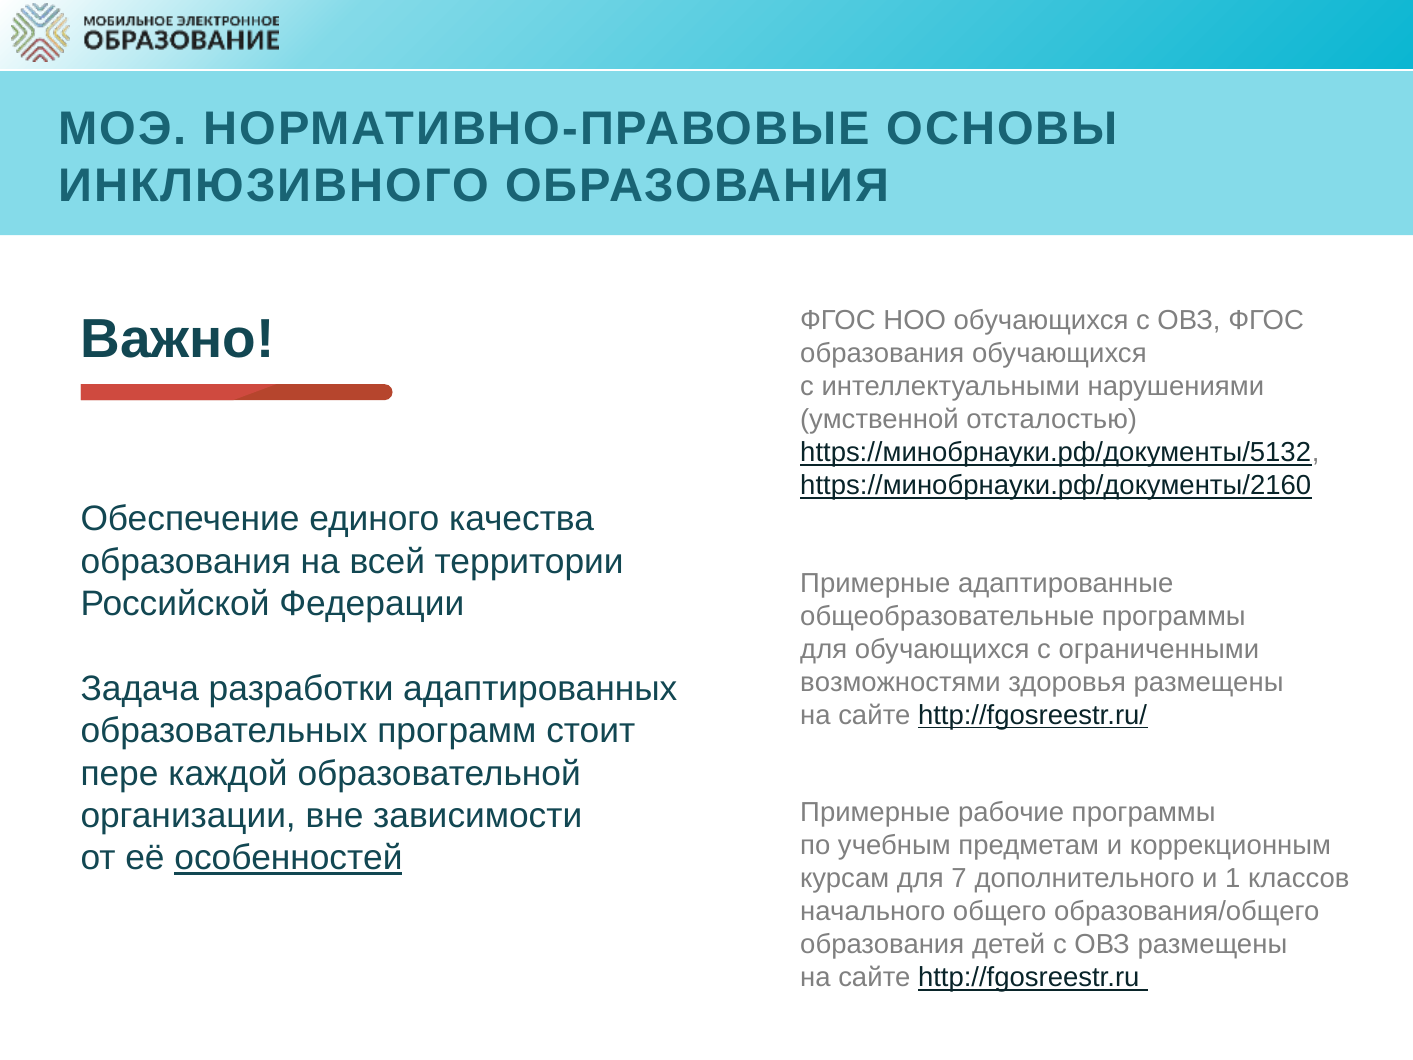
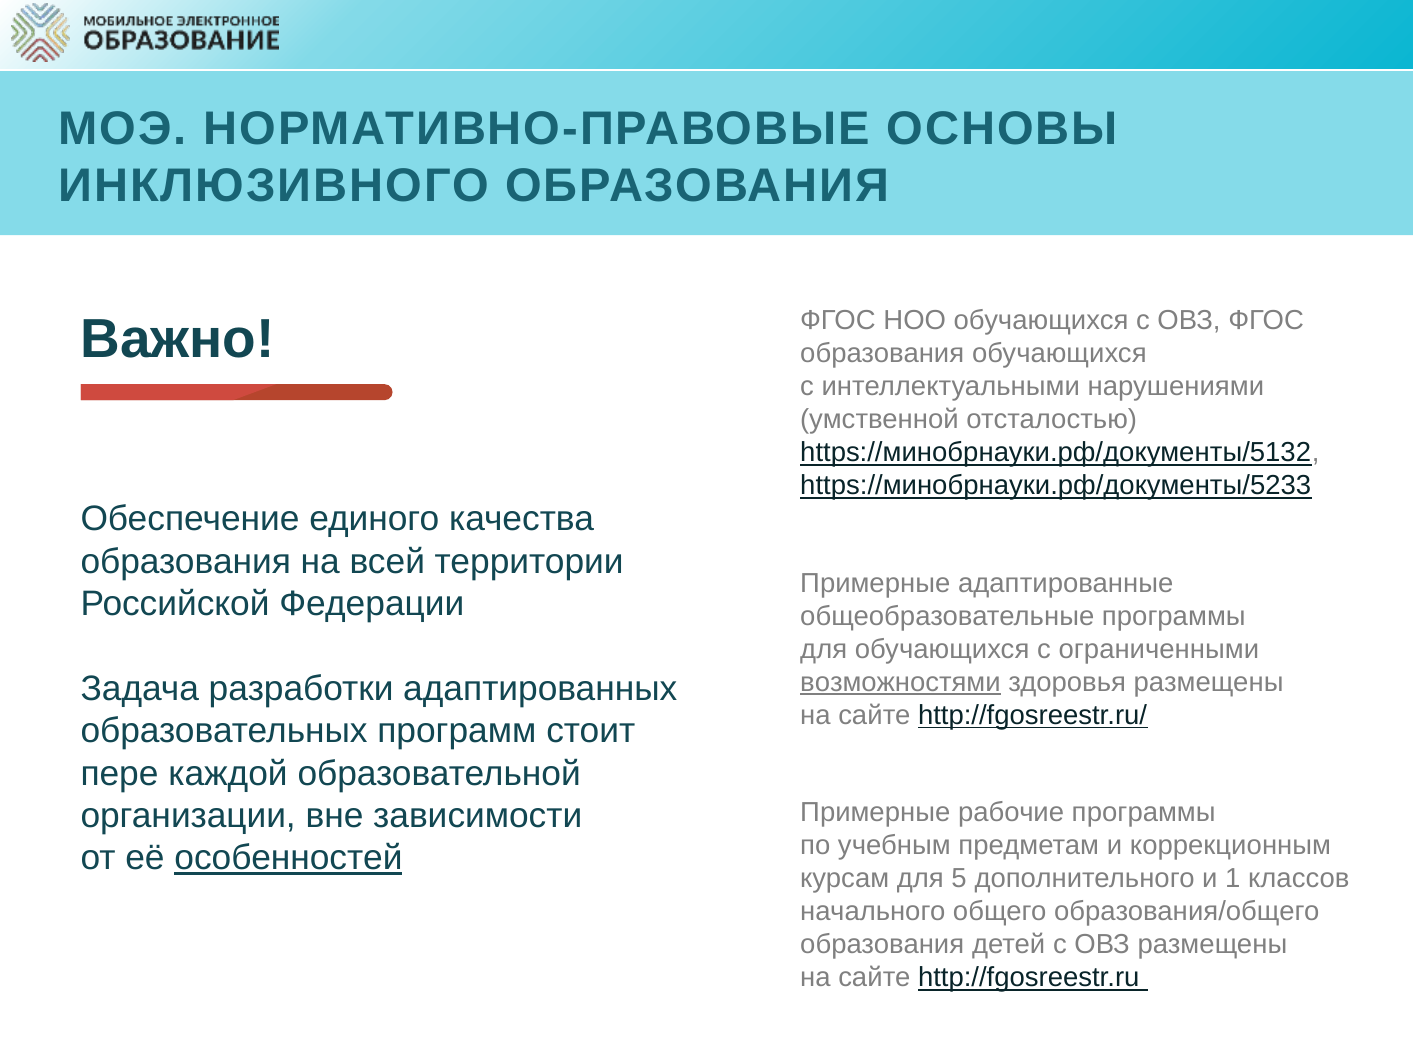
https://минобрнауки.рф/документы/2160: https://минобрнауки.рф/документы/2160 -> https://минобрнауки.рф/документы/5233 (1056, 486)
возможностями underline: none -> present (900, 682)
7: 7 -> 5 (959, 879)
